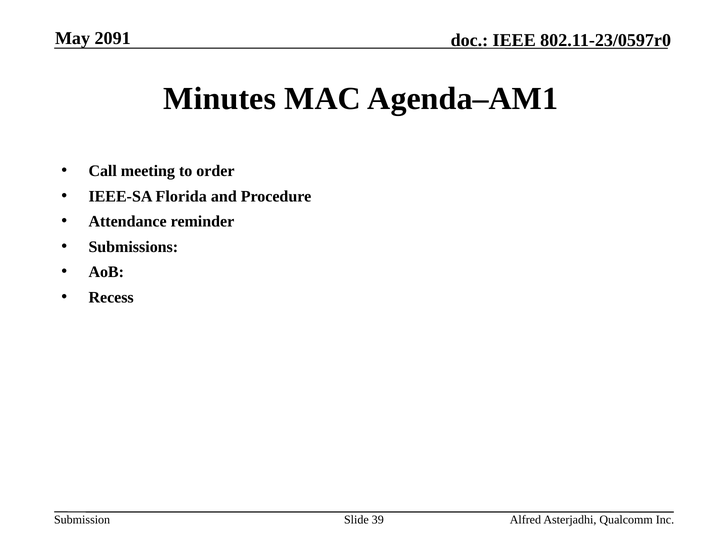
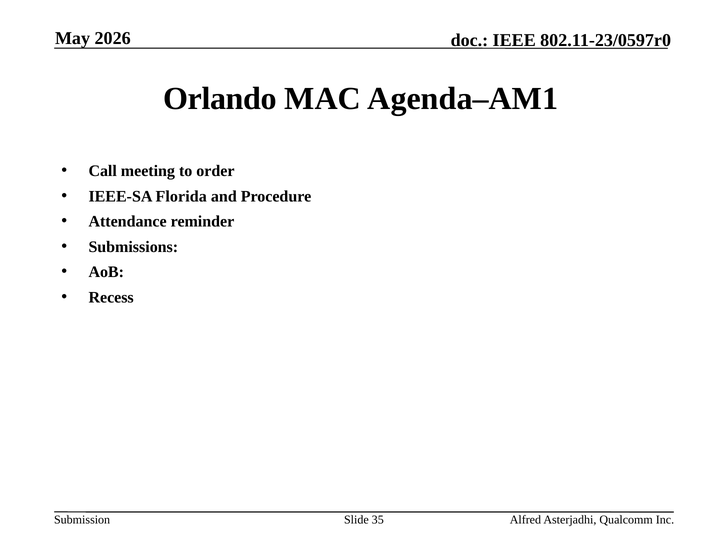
2091: 2091 -> 2026 (113, 38)
Minutes: Minutes -> Orlando (220, 98)
39: 39 -> 35 (378, 519)
